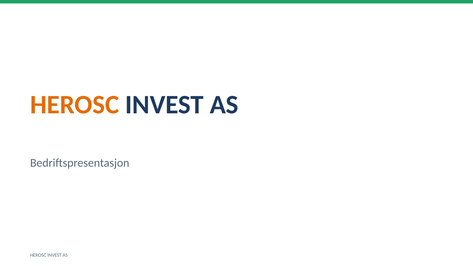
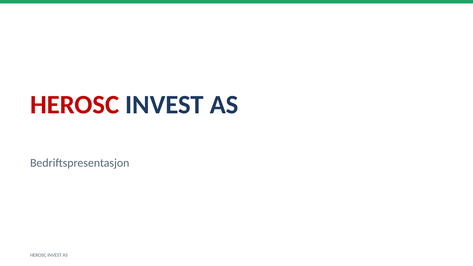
HEROSC colour: orange -> red (75, 105)
